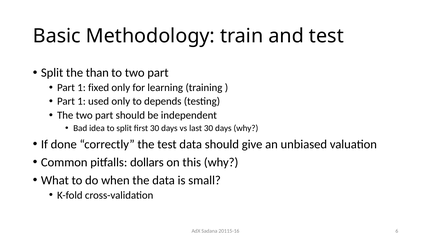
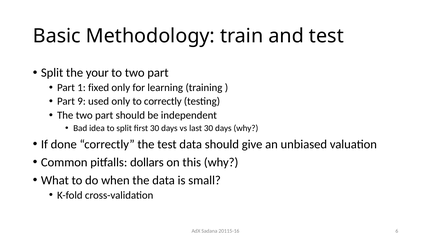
than: than -> your (97, 73)
1: 1 -> 9 (82, 102)
to depends: depends -> correctly (163, 102)
